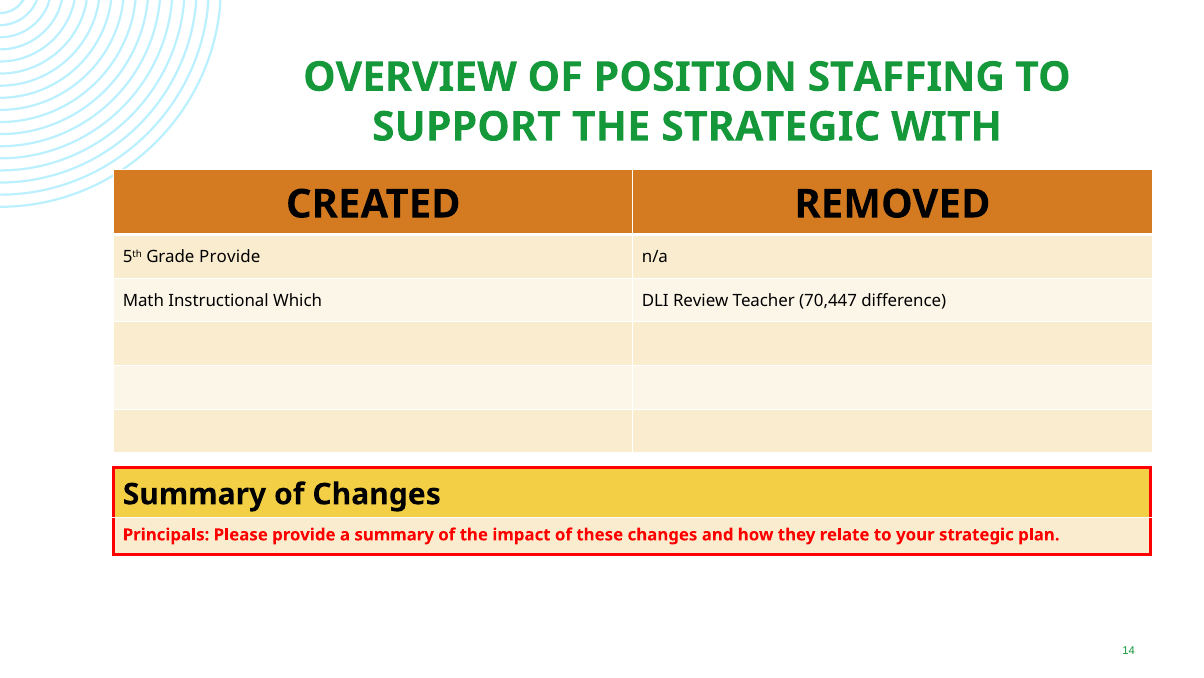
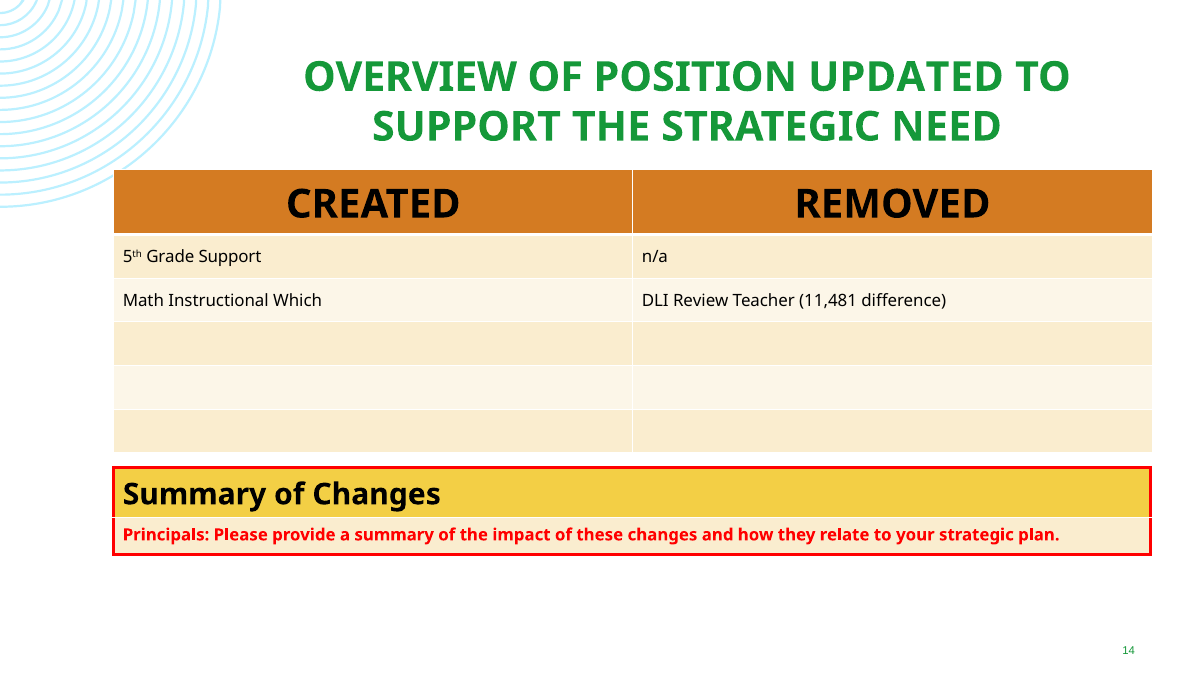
STAFFING: STAFFING -> UPDATED (906, 77)
WITH: WITH -> NEED (946, 127)
Grade Provide: Provide -> Support (230, 257)
70,447: 70,447 -> 11,481 (828, 301)
